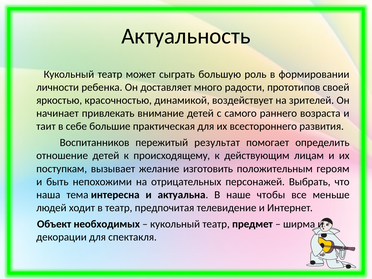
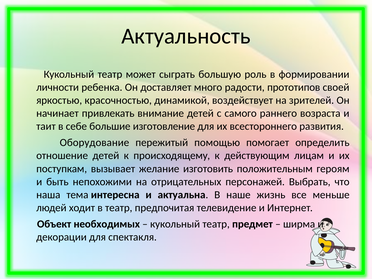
практическая: практическая -> изготовление (164, 126)
Воспитанников: Воспитанников -> Оборудование (94, 143)
результат: результат -> помощью (217, 143)
чтобы: чтобы -> жизнь (271, 195)
